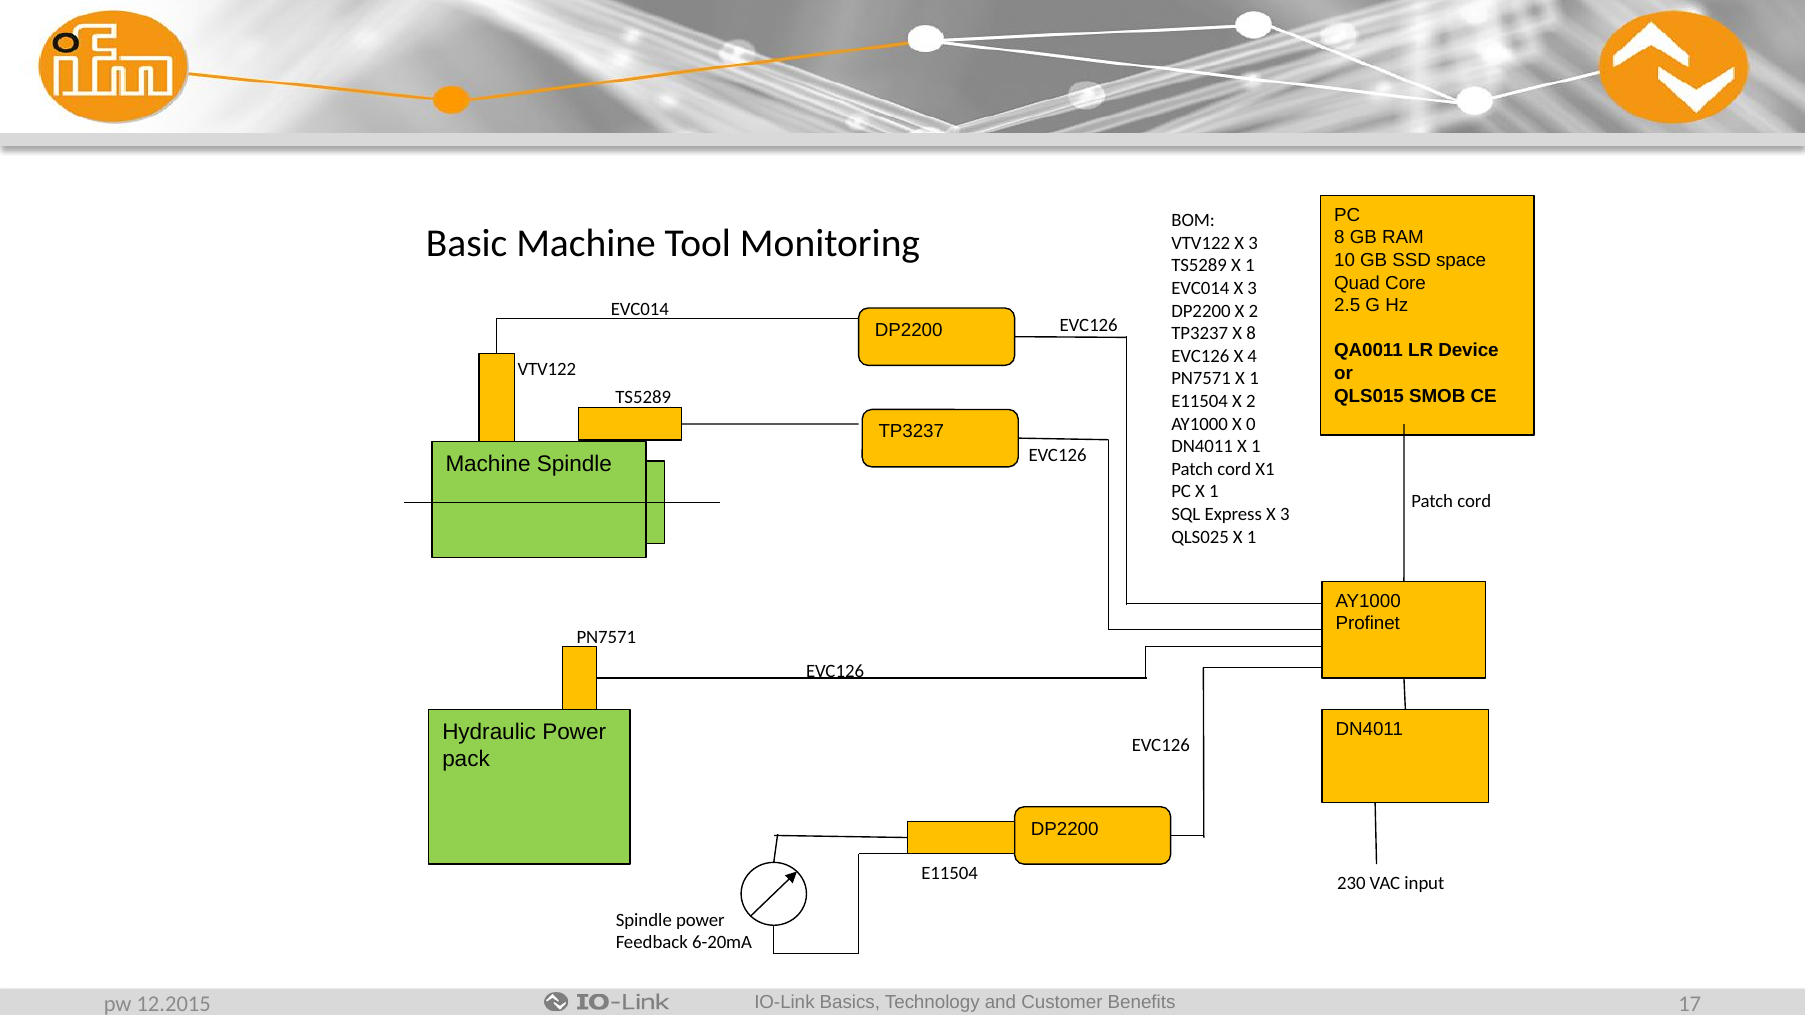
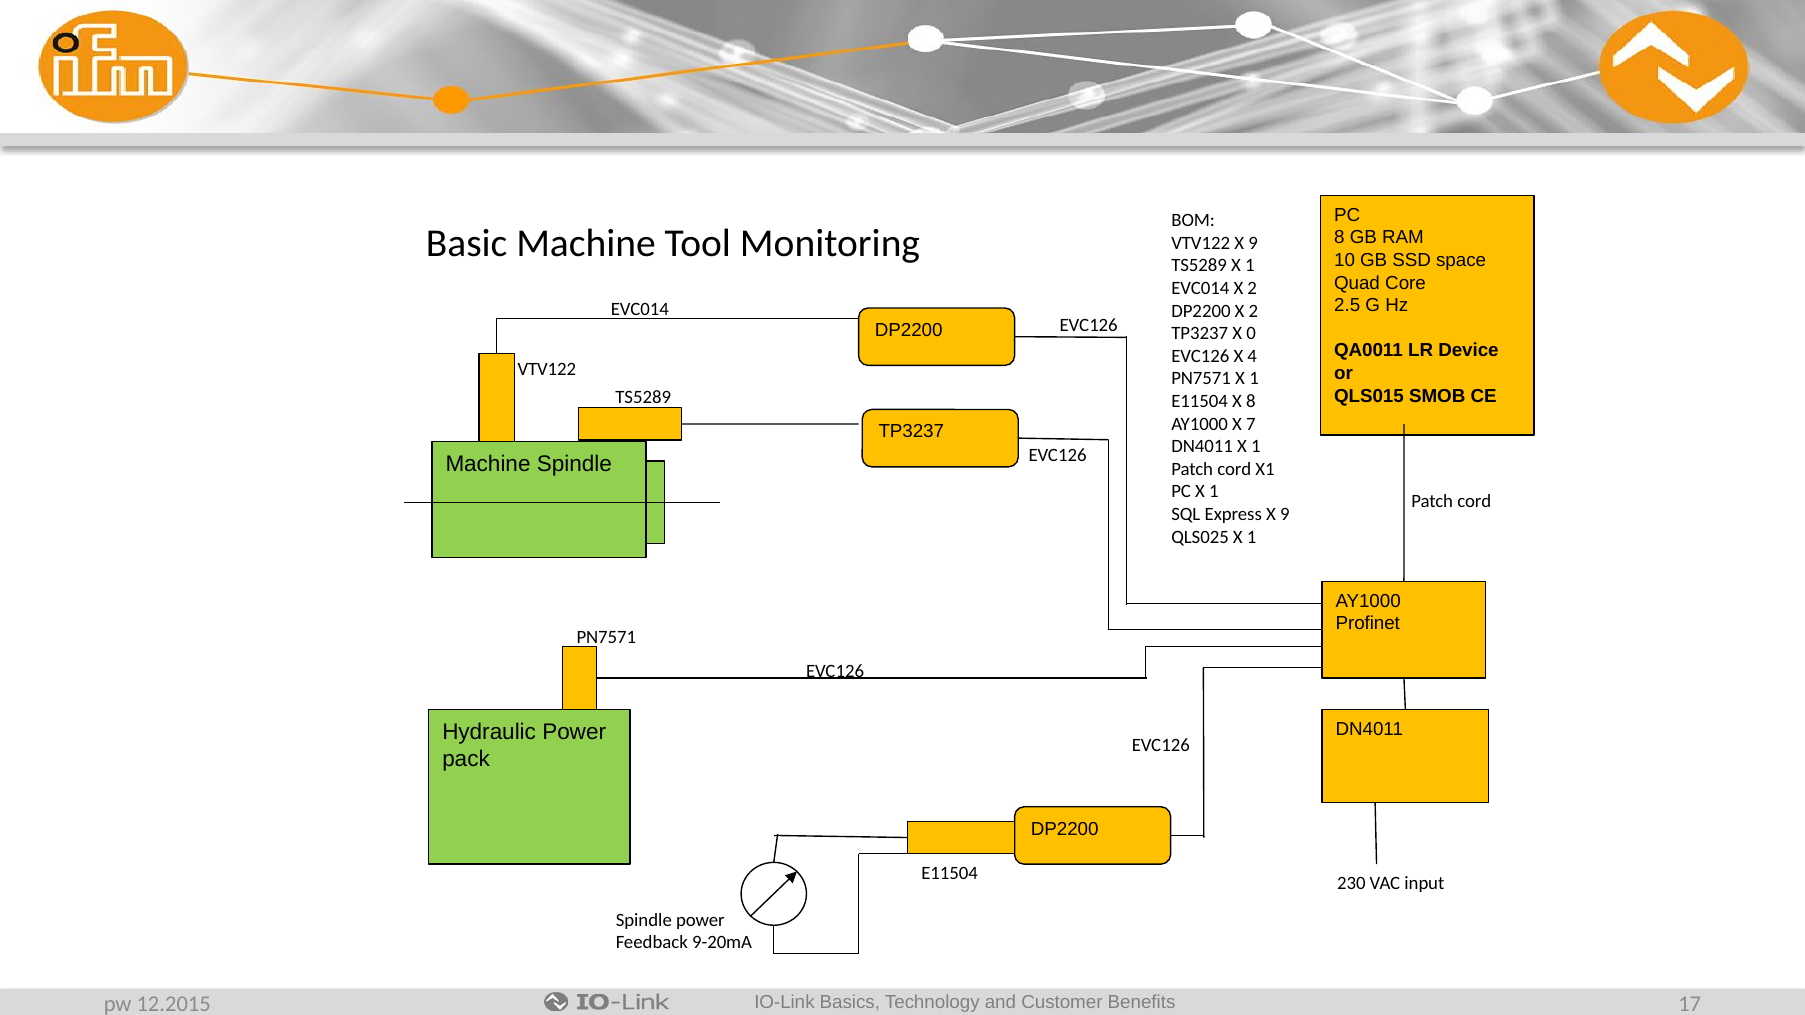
VTV122 X 3: 3 -> 9 (1253, 243)
EVC014 X 3: 3 -> 2 (1252, 288)
X 8: 8 -> 0 (1251, 334)
E11504 X 2: 2 -> 8 (1251, 401)
0: 0 -> 7 (1251, 424)
Express X 3: 3 -> 9 (1285, 514)
6-20mA: 6-20mA -> 9-20mA (722, 943)
